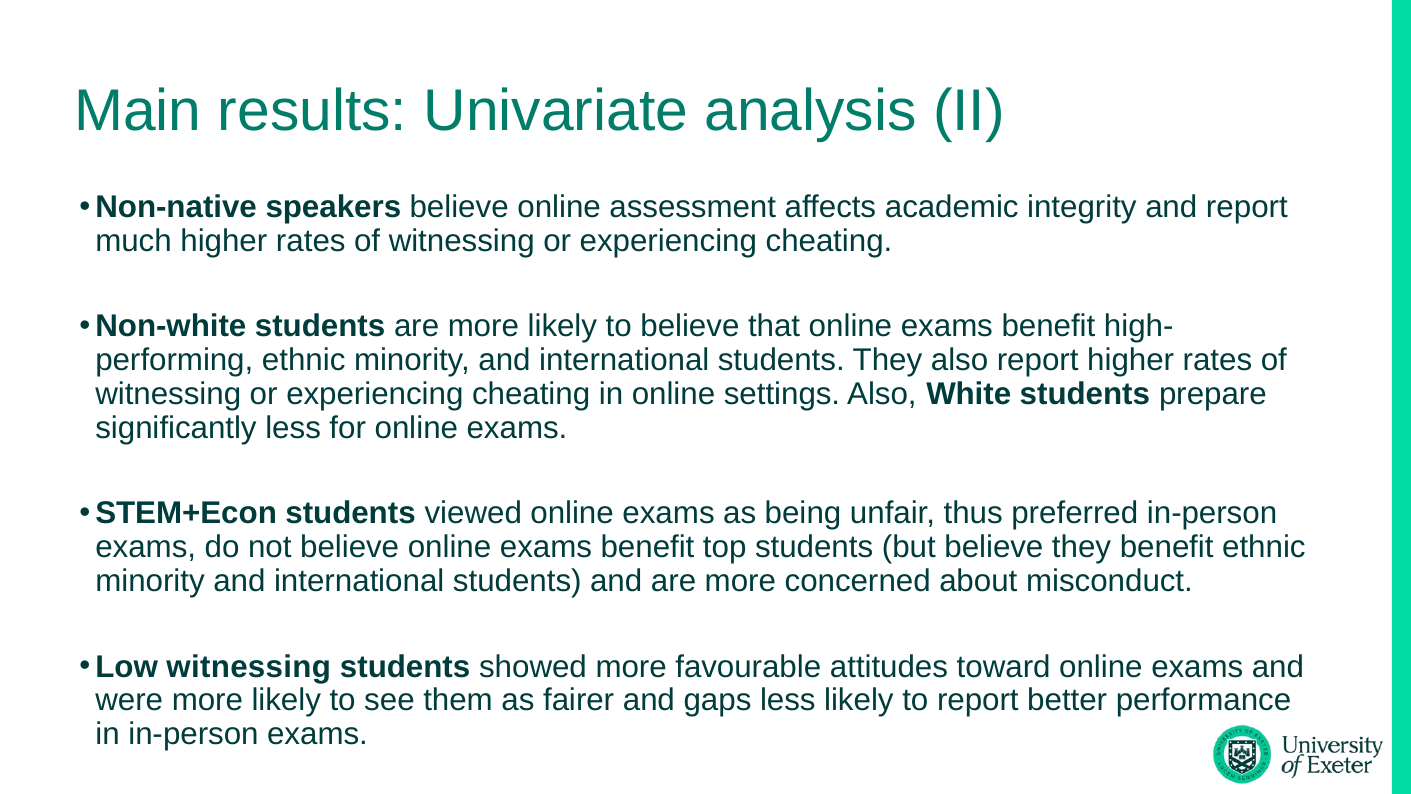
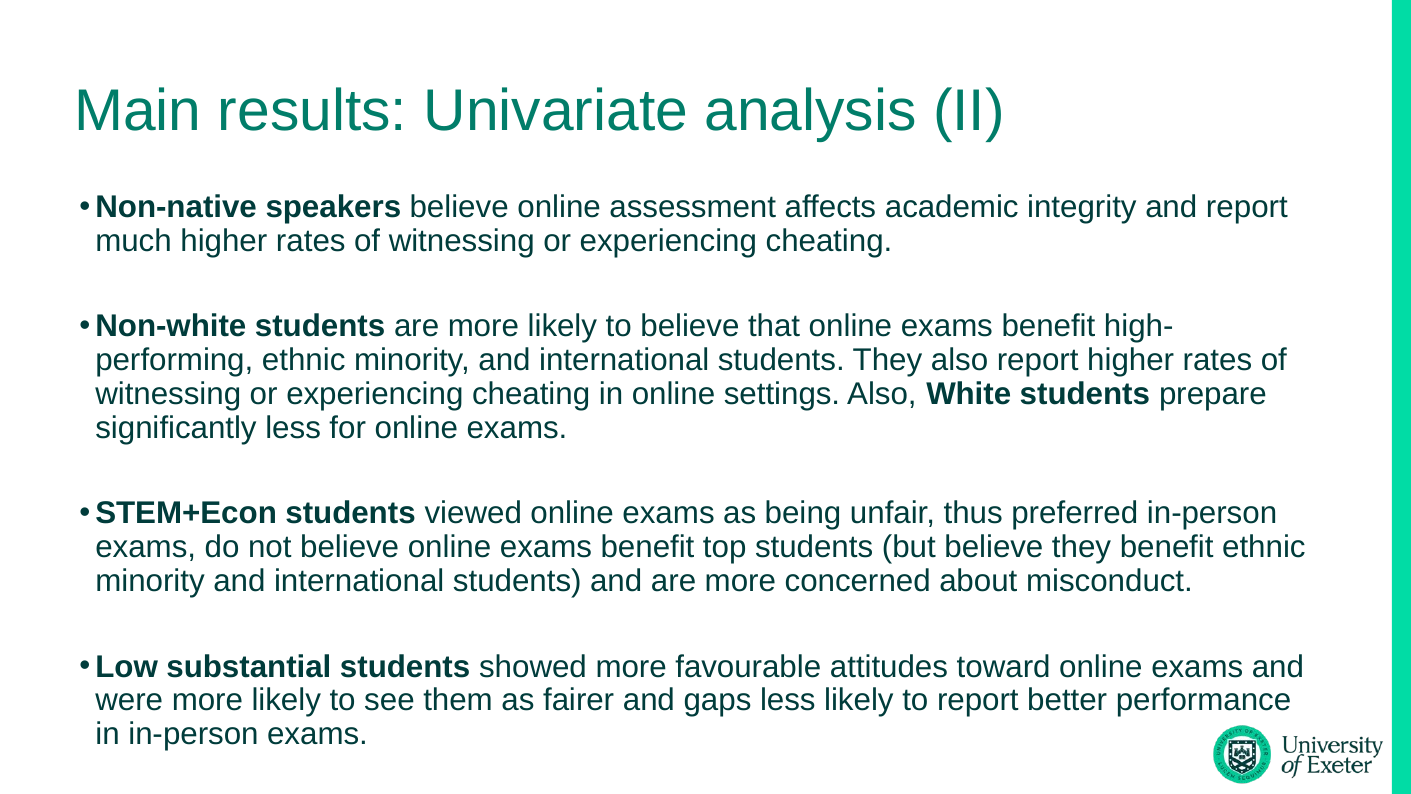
Low witnessing: witnessing -> substantial (249, 667)
